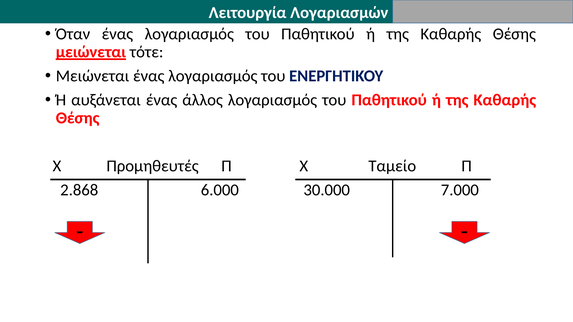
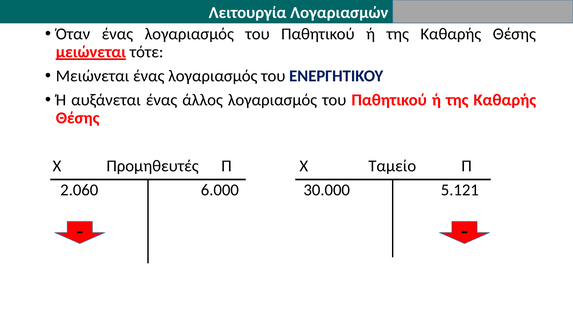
2.868: 2.868 -> 2.060 (79, 190)
7.000: 7.000 -> 5.121 (460, 190)
